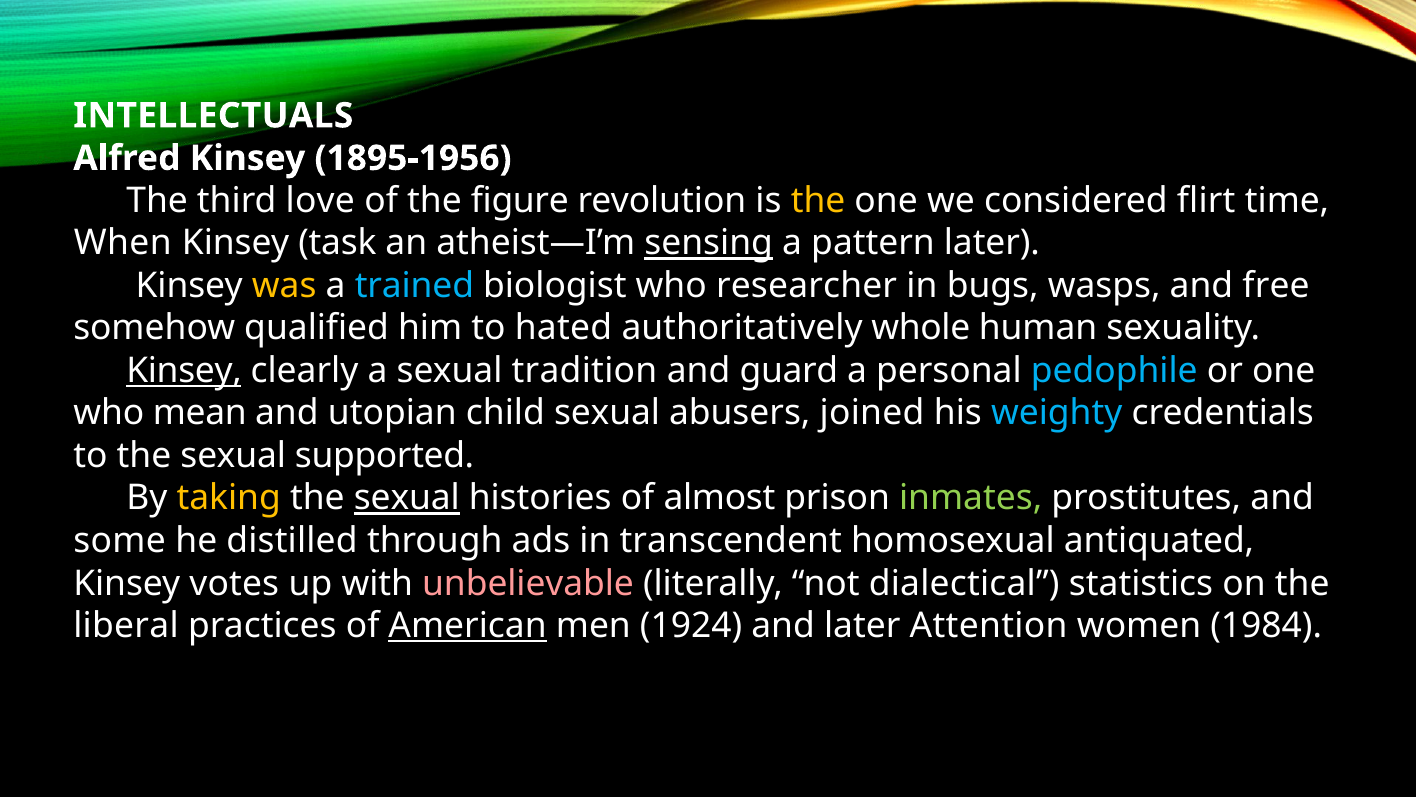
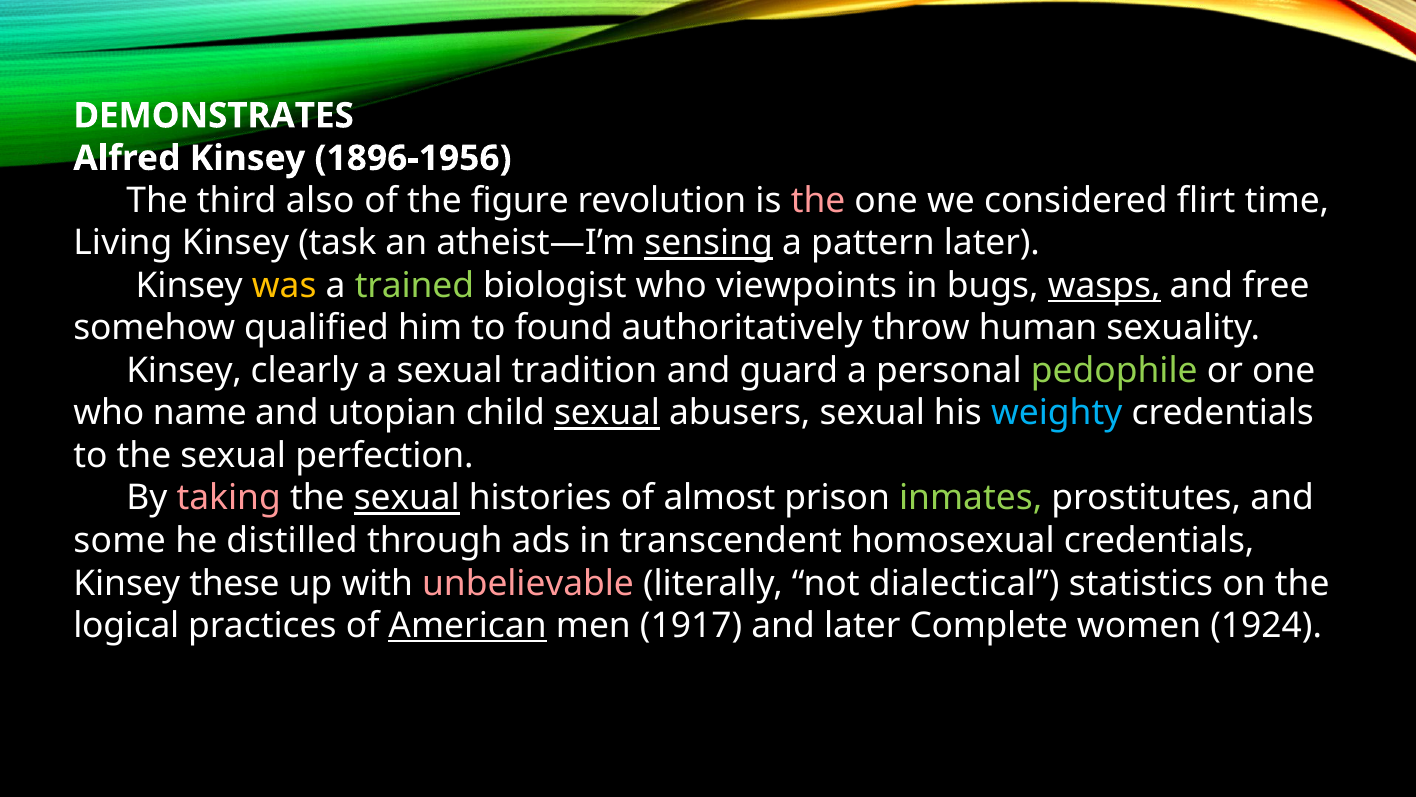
INTELLECTUALS: INTELLECTUALS -> DEMONSTRATES (214, 116)
1895-1956: 1895-1956 -> 1896-1956 (413, 158)
love: love -> also (320, 201)
the colour: yellow -> pink (818, 201)
When: When -> Living (123, 243)
trained colour: light blue -> light green (414, 286)
researcher: researcher -> viewpoints (807, 286)
wasps underline: none -> present (1104, 286)
hated: hated -> found (564, 328)
whole: whole -> throw (921, 328)
Kinsey underline: present -> none (184, 371)
pedophile colour: light blue -> light green (1114, 371)
mean: mean -> name (200, 413)
sexual underline: none -> present (607, 413)
abusers joined: joined -> sexual (872, 413)
supported: supported -> perfection (385, 456)
taking colour: yellow -> pink (229, 498)
homosexual antiquated: antiquated -> credentials (1159, 540)
votes: votes -> these (235, 583)
liberal: liberal -> logical (126, 625)
1924: 1924 -> 1917 (691, 625)
Attention: Attention -> Complete (989, 625)
1984: 1984 -> 1924 (1266, 625)
